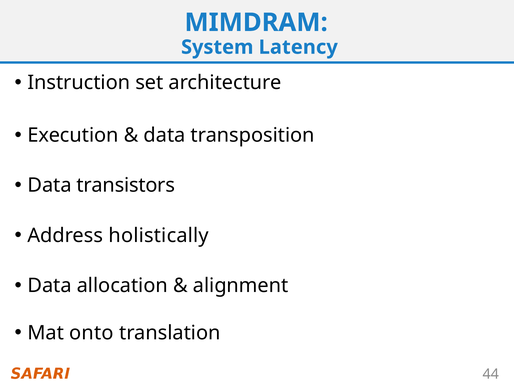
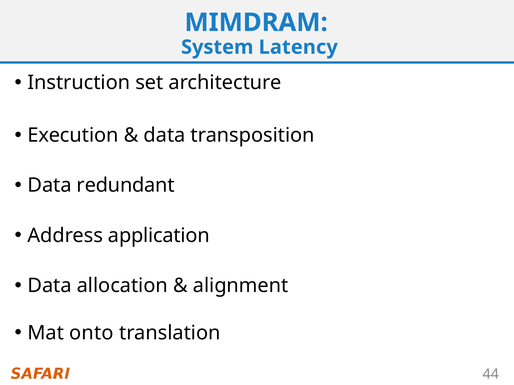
transistors: transistors -> redundant (126, 186)
holistically: holistically -> application (159, 236)
